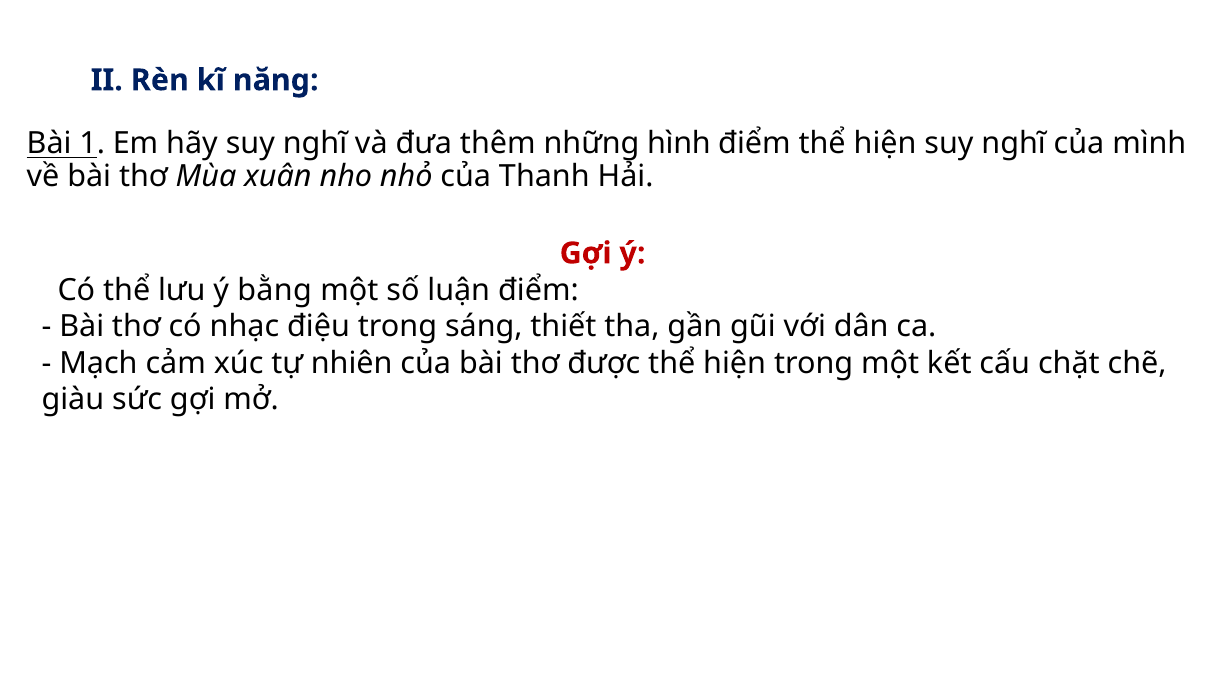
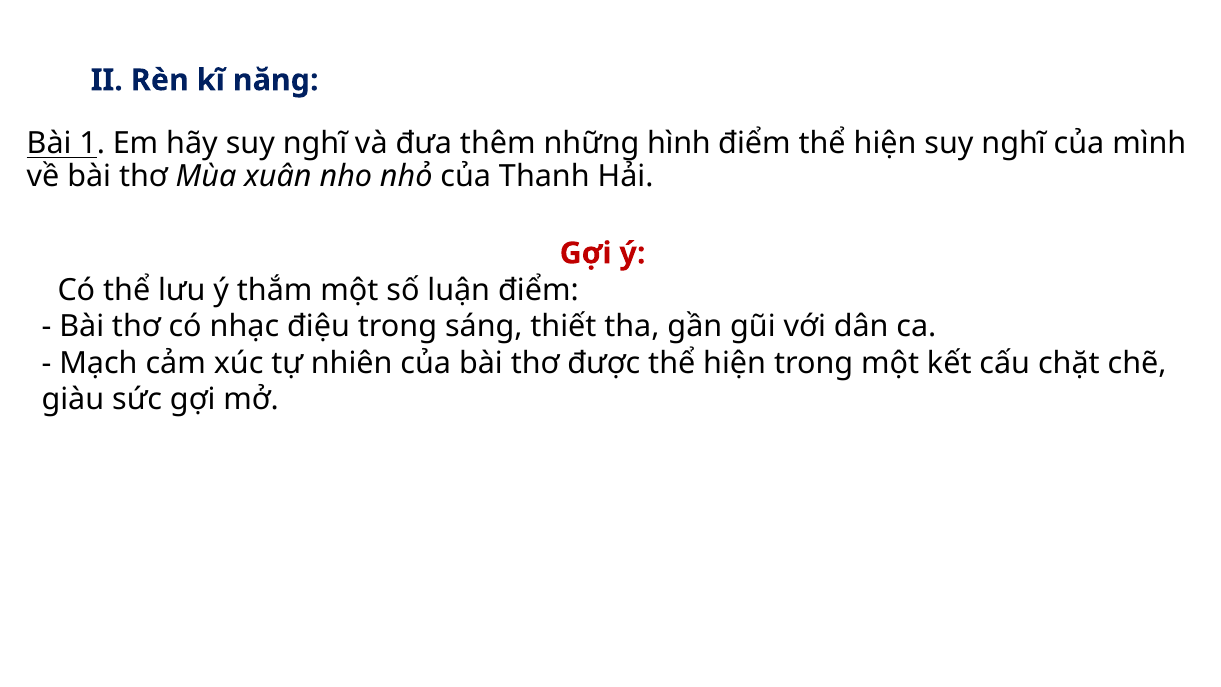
bằng: bằng -> thắm (275, 290)
